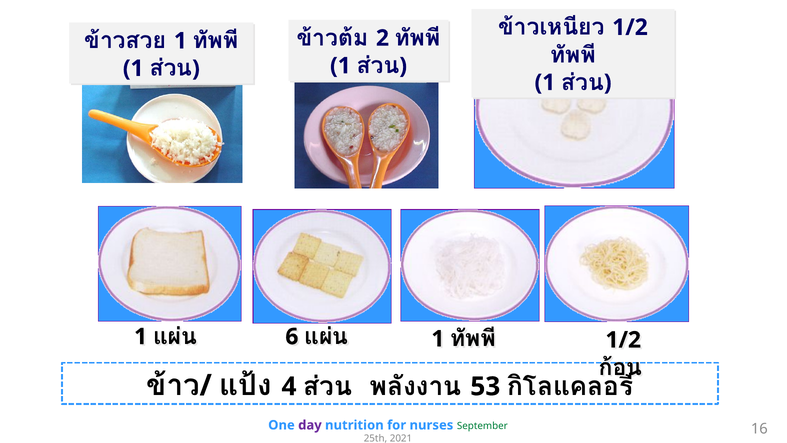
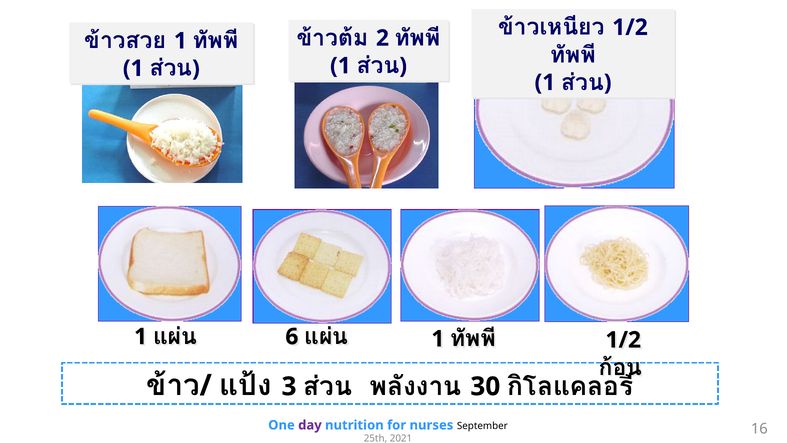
4: 4 -> 3 (289, 386)
53: 53 -> 30 (485, 386)
September colour: green -> black (482, 426)
